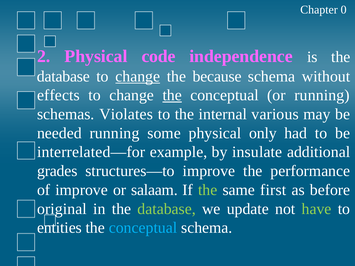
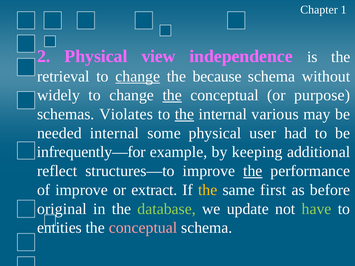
0: 0 -> 1 (344, 10)
code: code -> view (158, 56)
database: database -> retrieval (63, 76)
effects: effects -> widely (58, 95)
or running: running -> purpose (322, 95)
the underline: none -> present (184, 114)
needed running: running -> internal (114, 133)
only: only -> user (263, 133)
interrelated—for: interrelated—for -> infrequently—for (91, 152)
insulate: insulate -> keeping (257, 152)
grades: grades -> reflect (57, 171)
the underline: none -> present (253, 171)
salaam: salaam -> extract (154, 190)
the colour: light green -> yellow (208, 190)
conceptual colour: light blue -> pink (143, 228)
